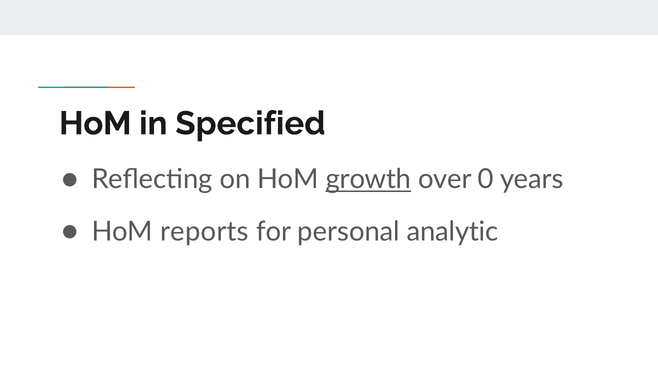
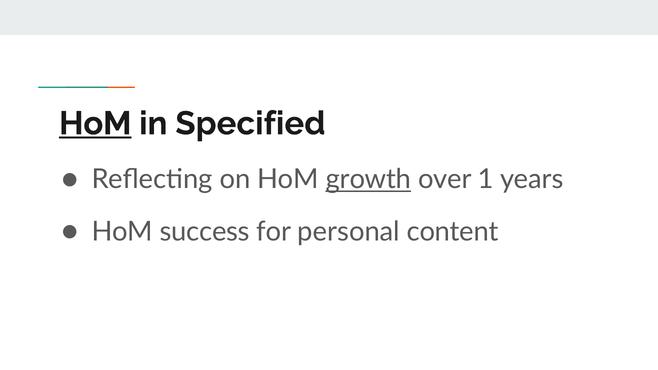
HoM underline: none -> present (95, 124)
0: 0 -> 1 (486, 179)
reports: reports -> success (205, 232)
analytic: analytic -> content (453, 232)
